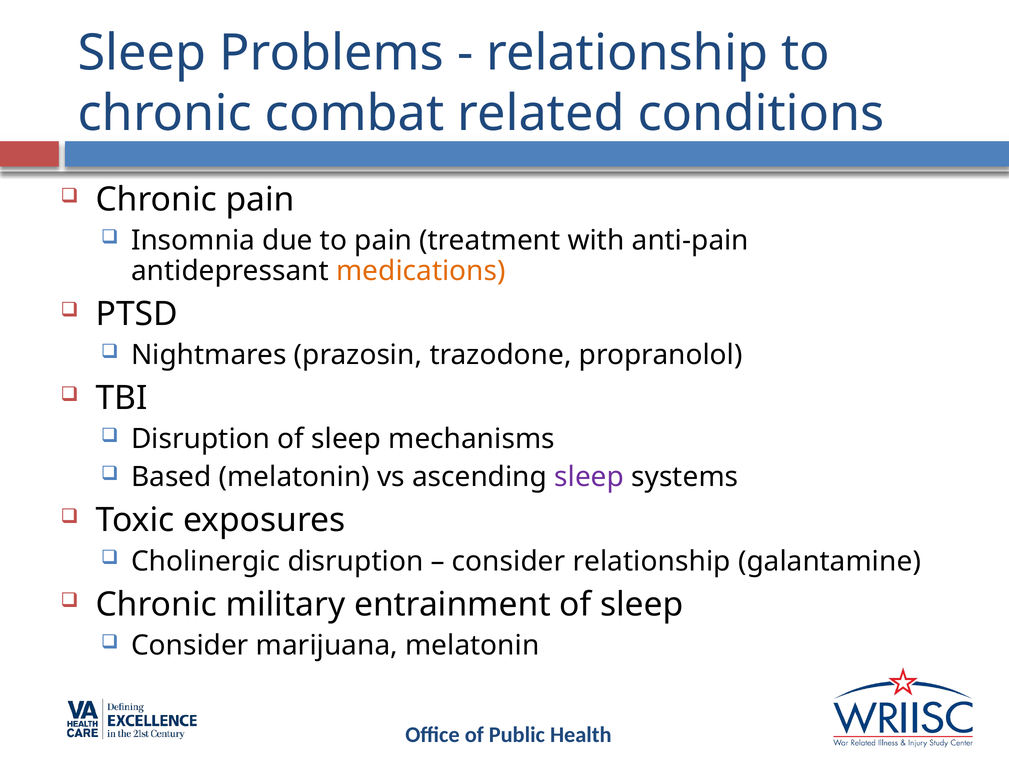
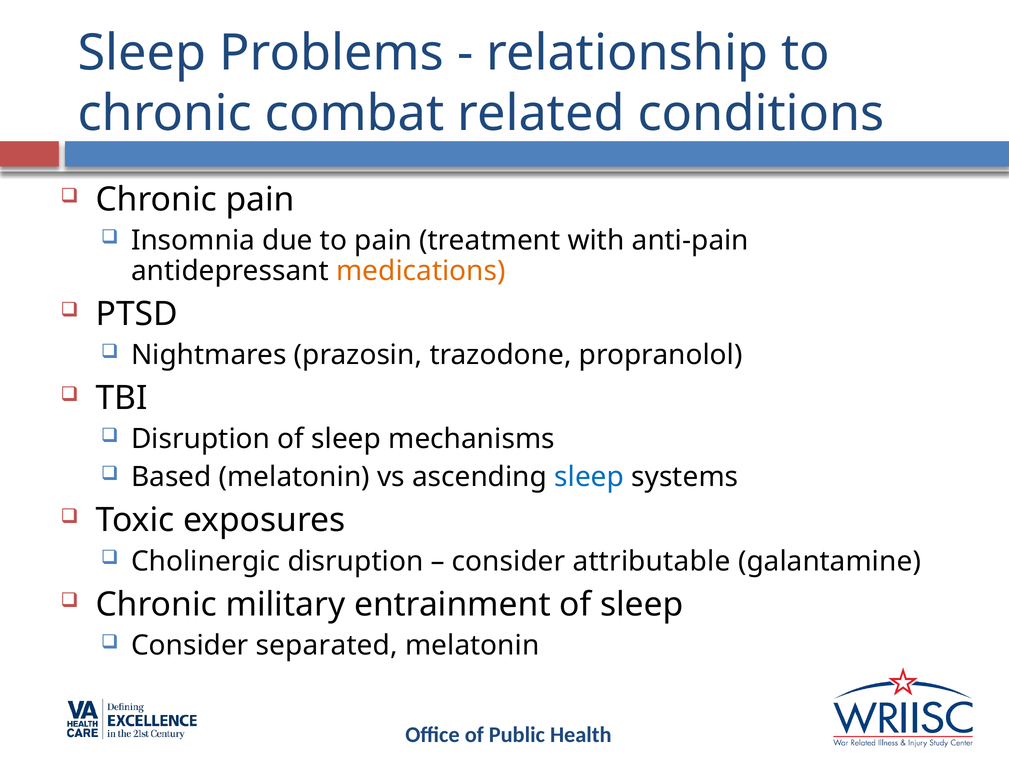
sleep colour: purple -> blue (589, 477)
consider relationship: relationship -> attributable (652, 561)
marijuana: marijuana -> separated (327, 645)
